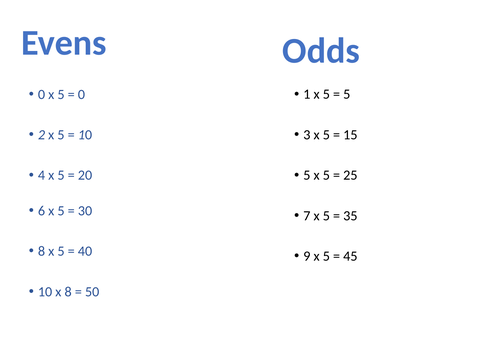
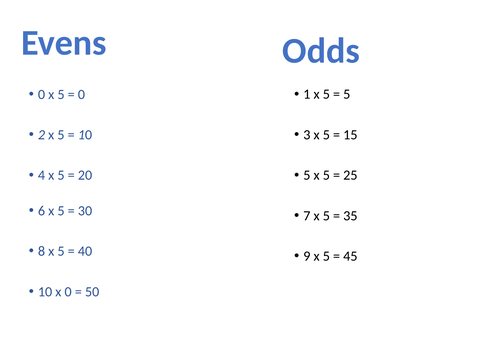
x 8: 8 -> 0 (68, 291)
